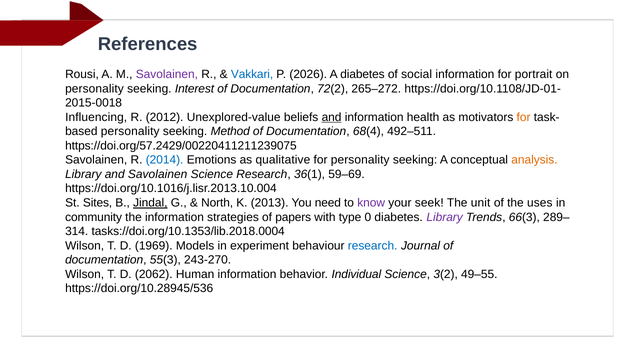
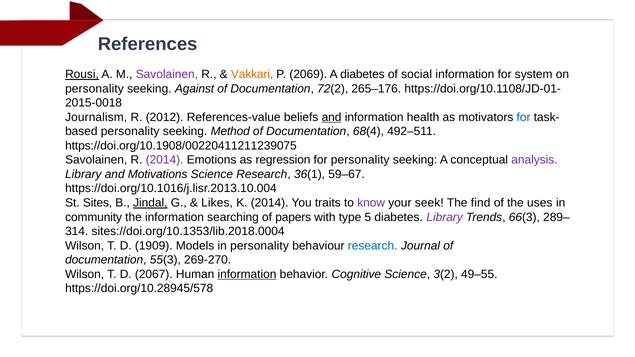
Rousi underline: none -> present (82, 74)
Vakkari colour: blue -> orange (252, 74)
2026: 2026 -> 2069 (308, 74)
portrait: portrait -> system (534, 74)
Interest: Interest -> Against (195, 89)
265–272: 265–272 -> 265–176 (376, 89)
Influencing: Influencing -> Journalism (96, 117)
Unexplored-value: Unexplored-value -> References-value (234, 117)
for colour: orange -> blue (524, 117)
https://doi.org/57.2429/00220411211239075: https://doi.org/57.2429/00220411211239075 -> https://doi.org/10.1908/00220411211239075 (181, 146)
2014 colour: blue -> purple (165, 160)
qualitative: qualitative -> regression (283, 160)
analysis colour: orange -> purple (534, 160)
and Savolainen: Savolainen -> Motivations (158, 174)
59–69: 59–69 -> 59–67 (347, 174)
North: North -> Likes (217, 203)
K 2013: 2013 -> 2014 (270, 203)
need: need -> traits (328, 203)
unit: unit -> find (481, 203)
strategies: strategies -> searching (233, 217)
0: 0 -> 5 (368, 217)
tasks://doi.org/10.1353/lib.2018.0004: tasks://doi.org/10.1353/lib.2018.0004 -> sites://doi.org/10.1353/lib.2018.0004 (188, 231)
1969: 1969 -> 1909 (154, 246)
in experiment: experiment -> personality (259, 246)
243-270: 243-270 -> 269-270 (208, 260)
2062: 2062 -> 2067 (154, 274)
information underline: none -> present (247, 274)
Individual: Individual -> Cognitive (356, 274)
https://doi.org/10.28945/536: https://doi.org/10.28945/536 -> https://doi.org/10.28945/578 (139, 289)
